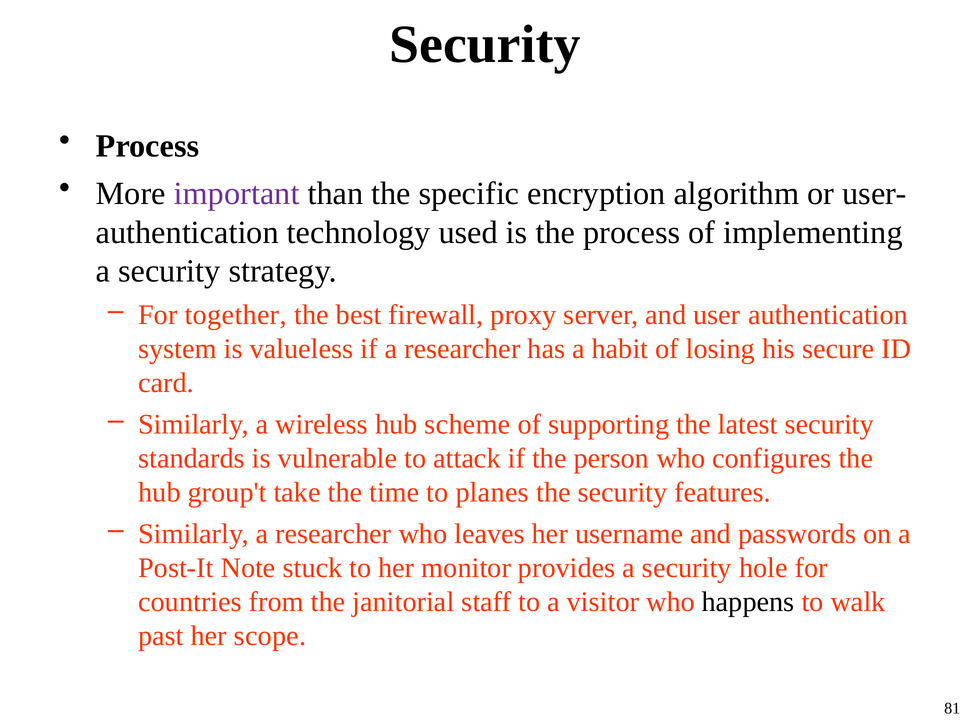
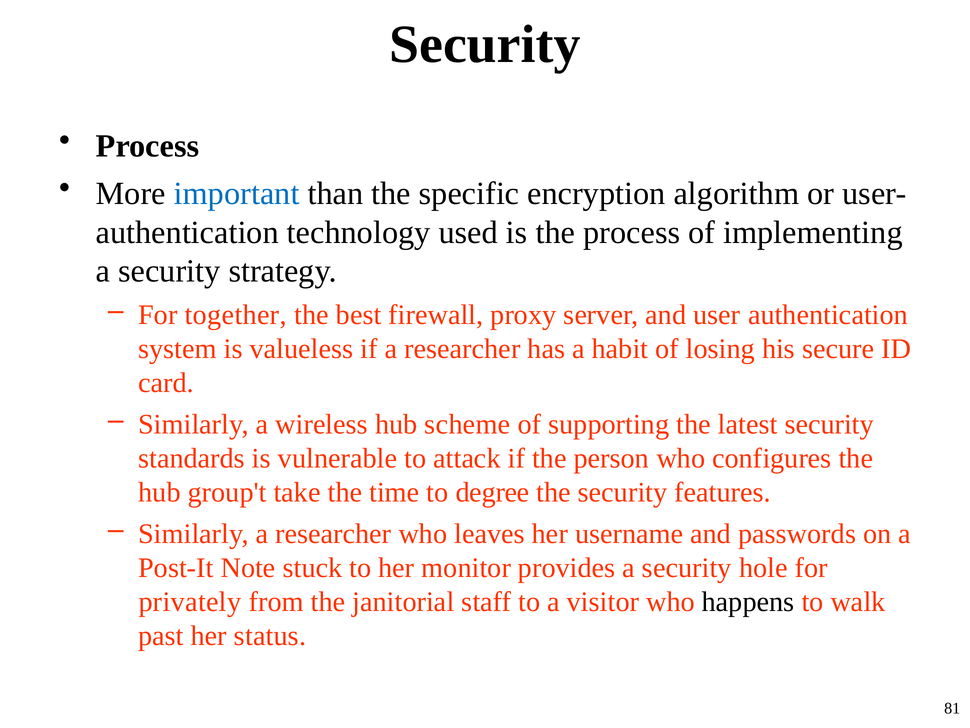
important colour: purple -> blue (237, 193)
planes: planes -> degree (492, 492)
countries: countries -> privately (190, 601)
scope: scope -> status (270, 635)
